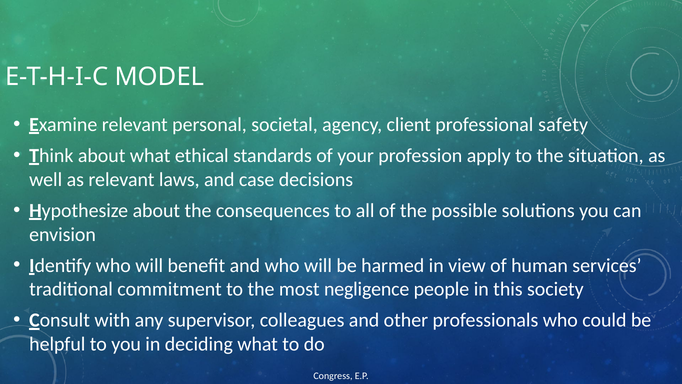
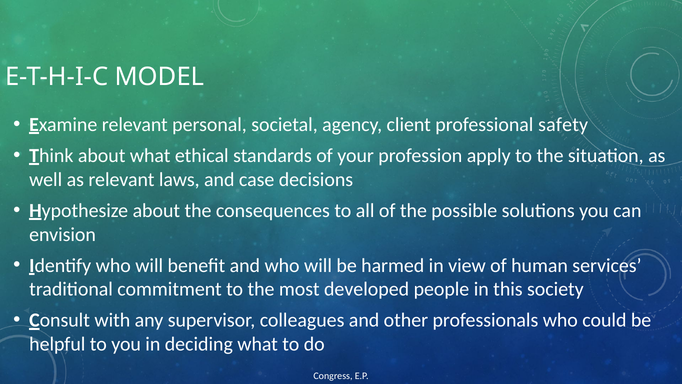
negligence: negligence -> developed (367, 289)
